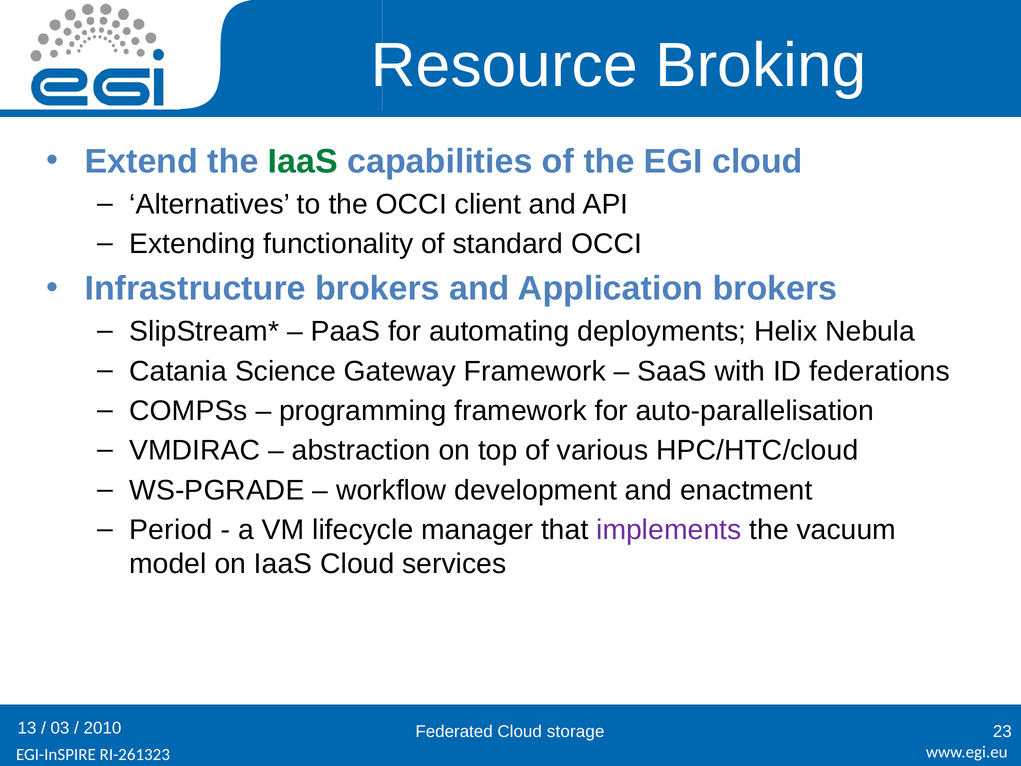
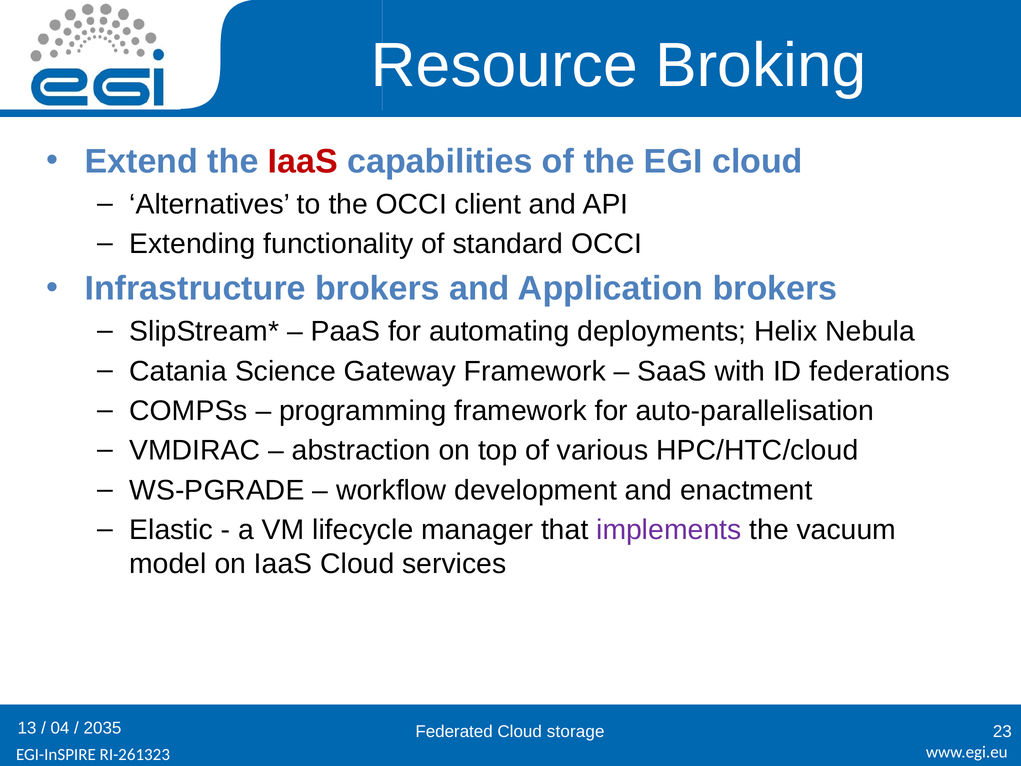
IaaS colour: green -> red (303, 162)
Period: Period -> Elastic (171, 530)
03: 03 -> 04 (60, 728)
2010: 2010 -> 2035 (103, 728)
